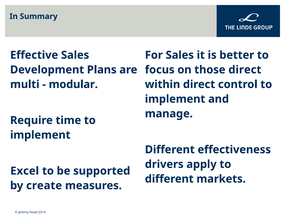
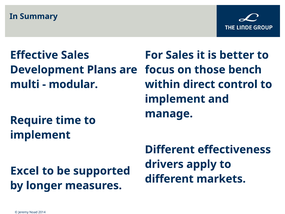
those direct: direct -> bench (245, 70)
create: create -> longer (44, 185)
